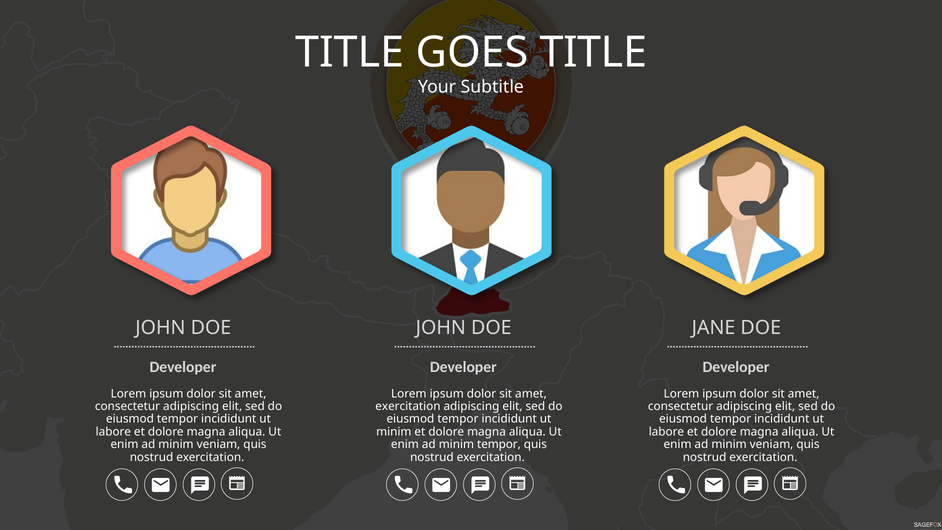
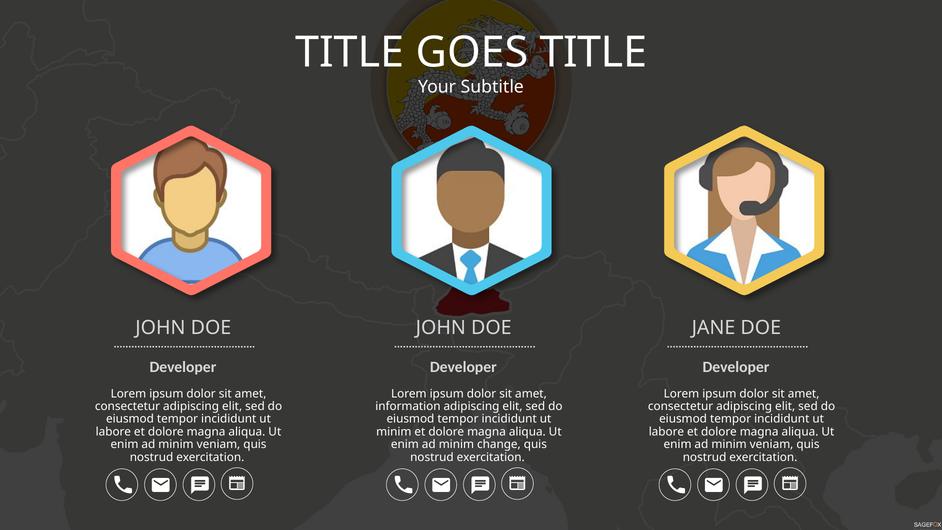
exercitation: exercitation -> information (408, 406)
minim tempor: tempor -> change (499, 444)
